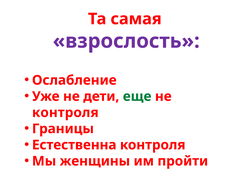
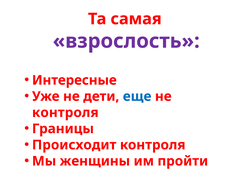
Ослабление: Ослабление -> Интересные (74, 80)
еще colour: green -> blue (137, 97)
Естественна: Естественна -> Происходит (74, 145)
